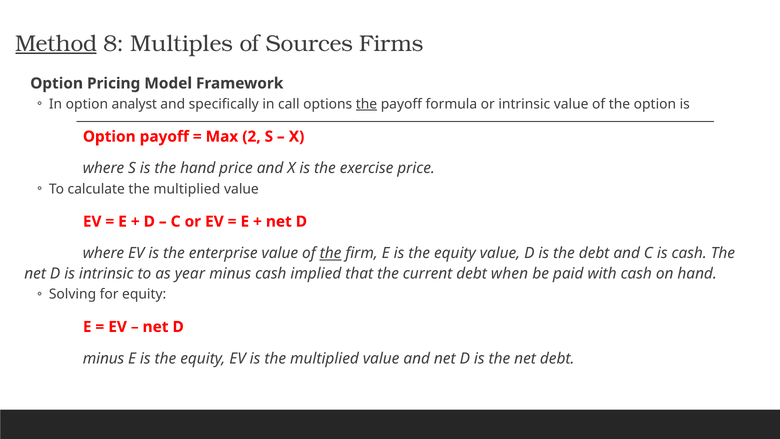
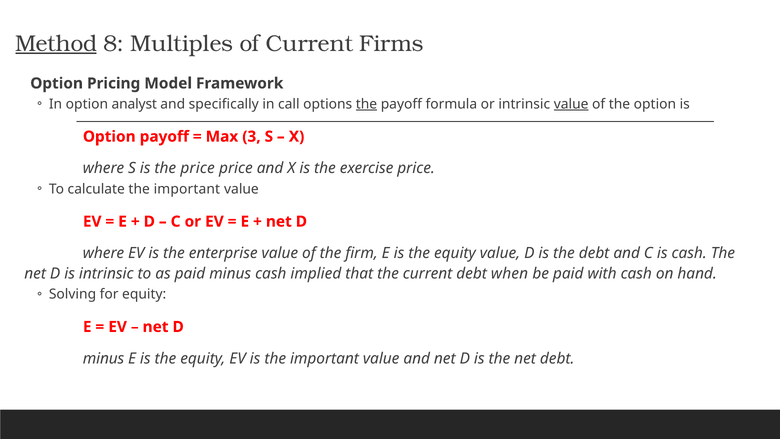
of Sources: Sources -> Current (309, 43)
value underline: none -> present (571, 104)
2: 2 -> 3 (251, 137)
the hand: hand -> price (198, 168)
calculate the multiplied: multiplied -> important (187, 189)
the underline: present -> none (331, 253)
as year: year -> paid (190, 273)
is the multiplied: multiplied -> important (324, 358)
